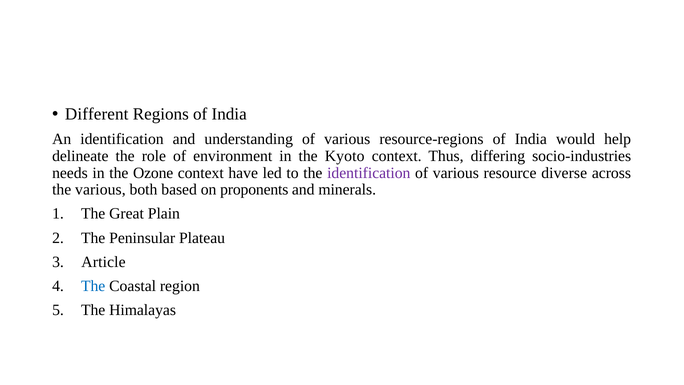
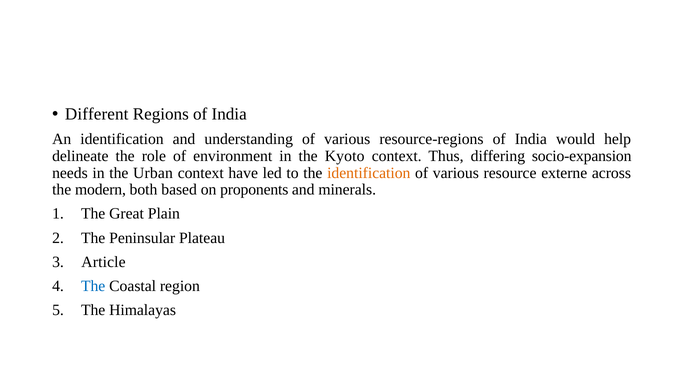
socio-industries: socio-industries -> socio-expansion (582, 156)
Ozone: Ozone -> Urban (153, 173)
identification colour: purple -> orange (369, 173)
diverse: diverse -> externe (564, 173)
the various: various -> modern (101, 190)
